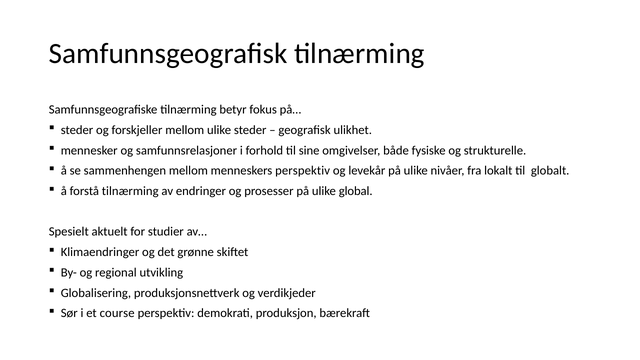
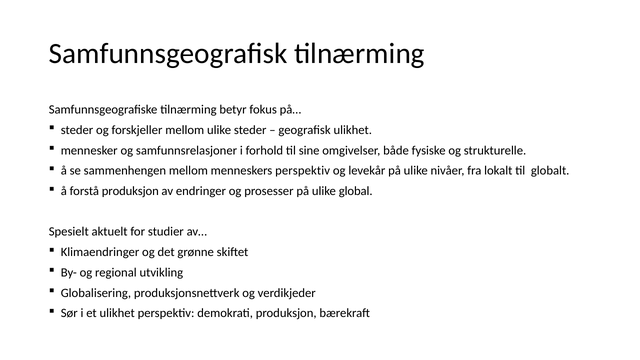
forstå tilnærming: tilnærming -> produksjon (130, 191)
et course: course -> ulikhet (117, 313)
